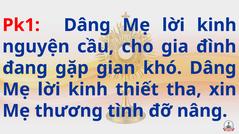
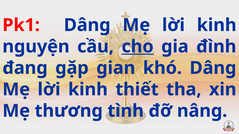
cho underline: none -> present (138, 47)
